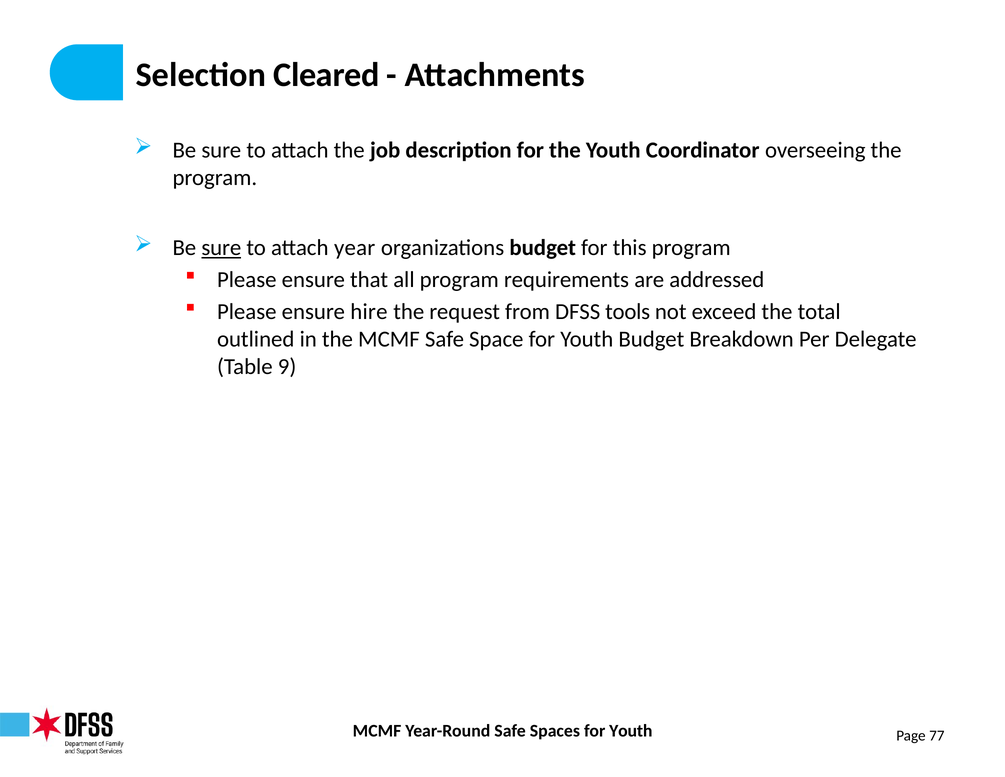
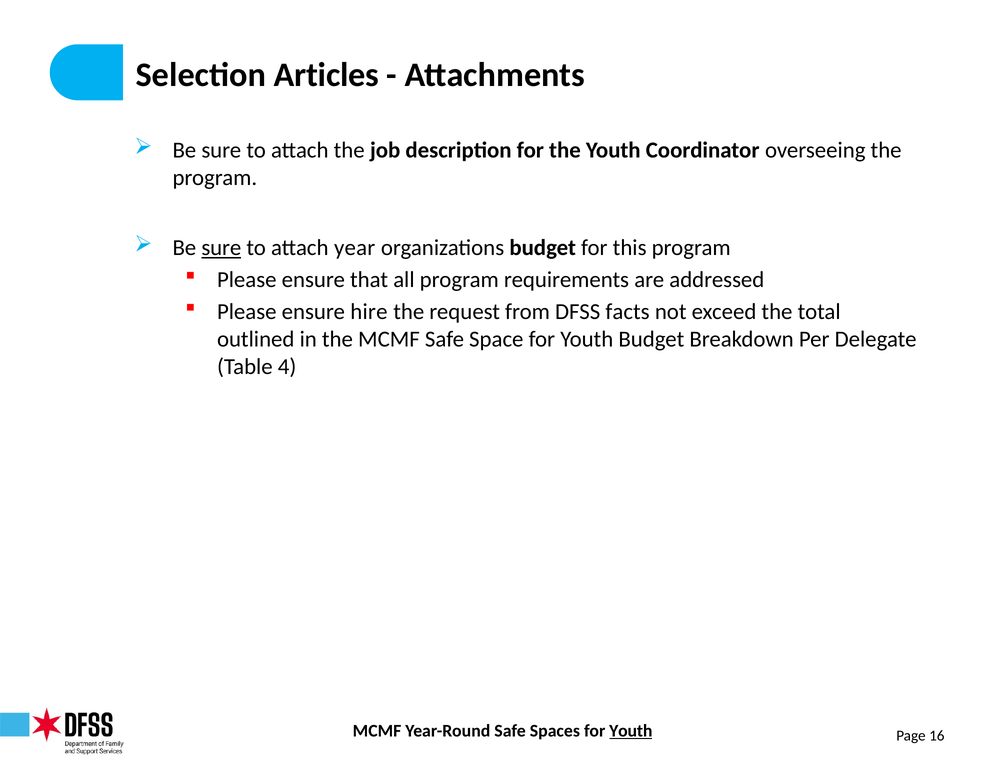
Cleared: Cleared -> Articles (326, 75)
tools: tools -> facts (628, 312)
9: 9 -> 4 (287, 367)
Youth underline: none -> present (631, 730)
77: 77 -> 16 (937, 735)
